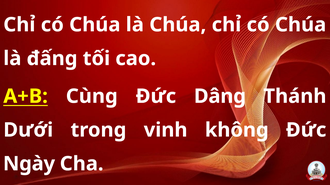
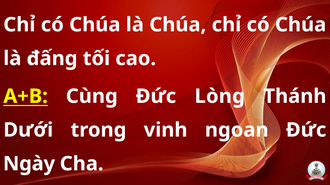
Dâng: Dâng -> Lòng (220, 97)
không: không -> ngoan (237, 130)
